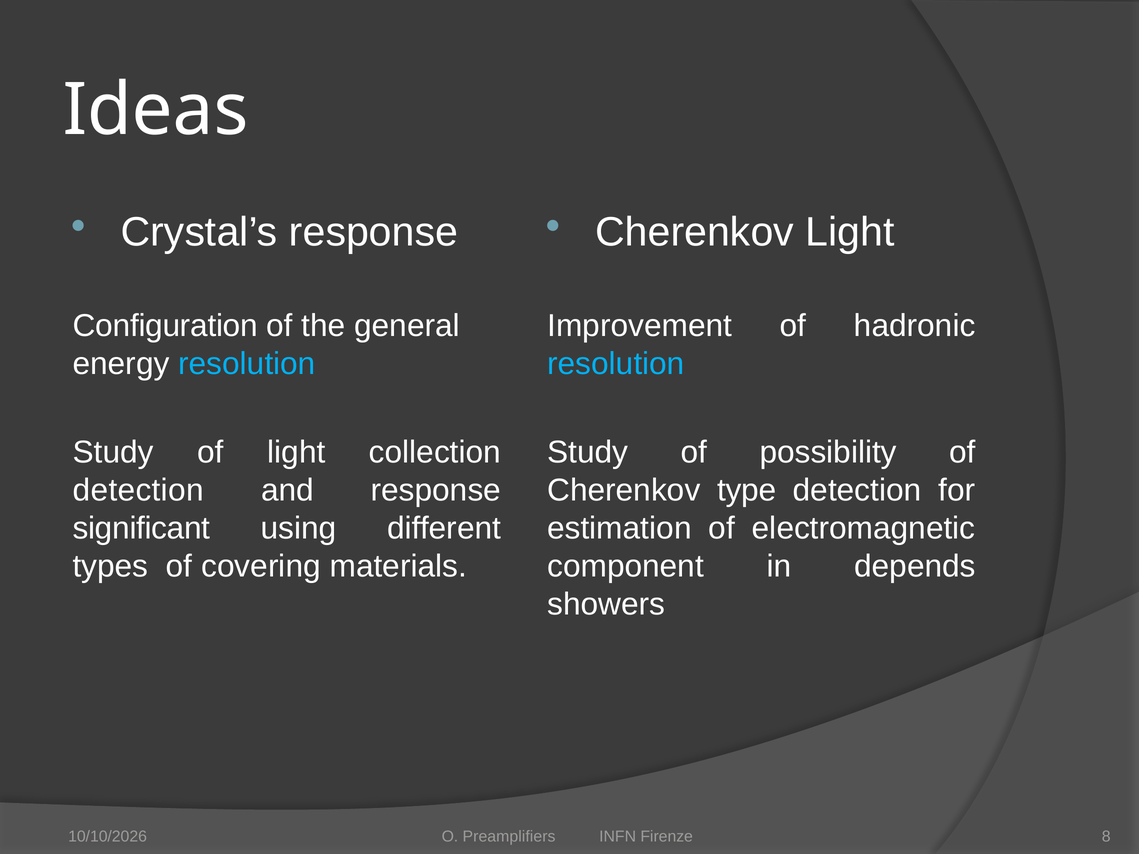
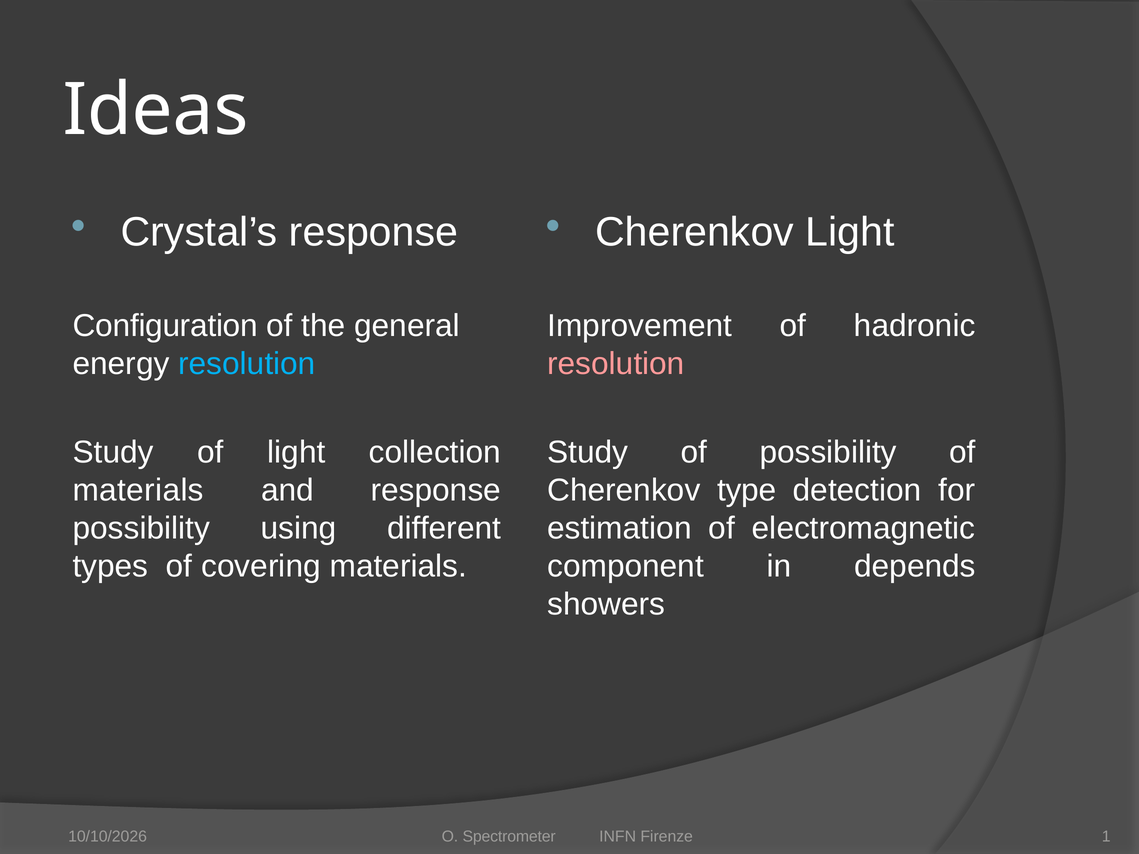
resolution colour: light blue -> pink (616, 364)
detection: detection -> materials (138, 491)
significant: significant -> possibility (141, 529)
Preamplifiers: Preamplifiers -> Spectrometer (509, 837)
8: 8 -> 1 (1106, 837)
